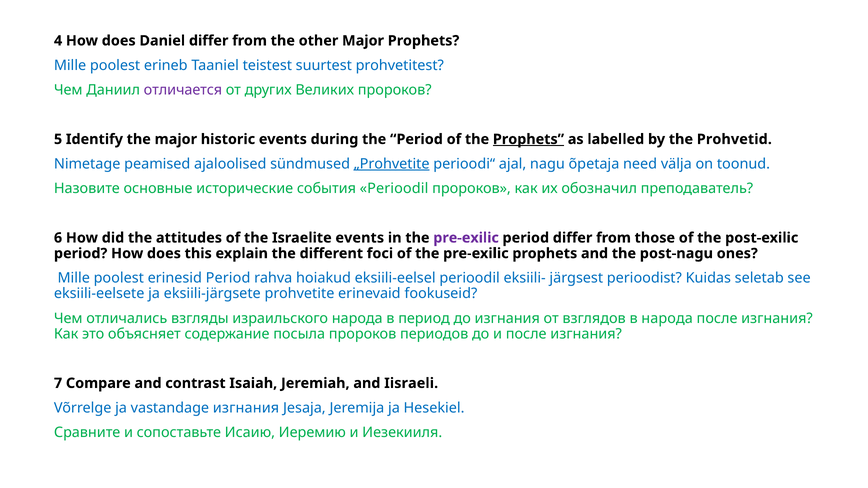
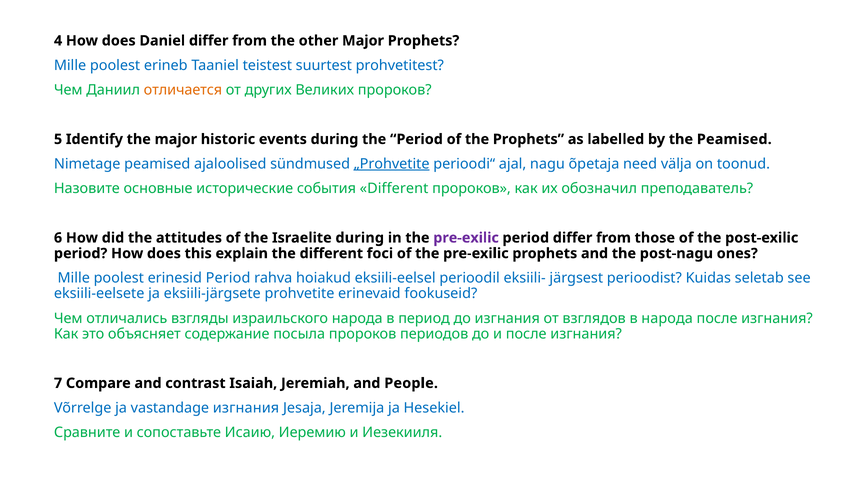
отличается colour: purple -> orange (183, 90)
Prophets underline: present -> none (528, 139)
the Prohvetid: Prohvetid -> Peamised (734, 139)
события Perioodil: Perioodil -> Different (394, 189)
Israelite events: events -> during (360, 238)
Iisraeli: Iisraeli -> People (411, 383)
